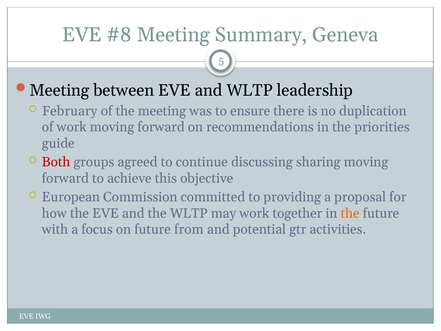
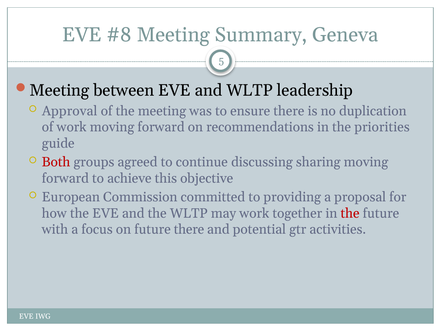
February: February -> Approval (70, 111)
the colour: orange -> red (350, 213)
future from: from -> there (189, 229)
